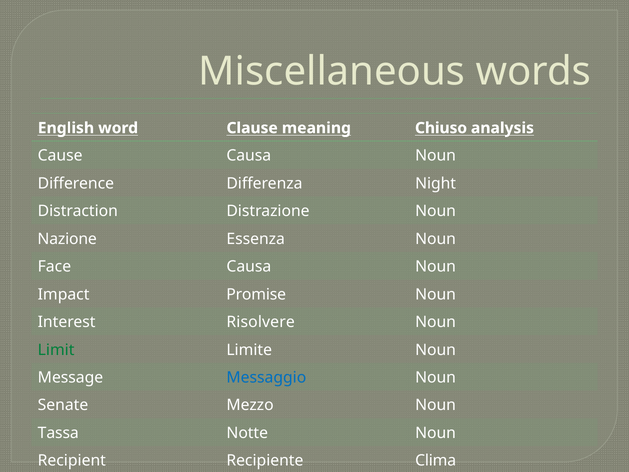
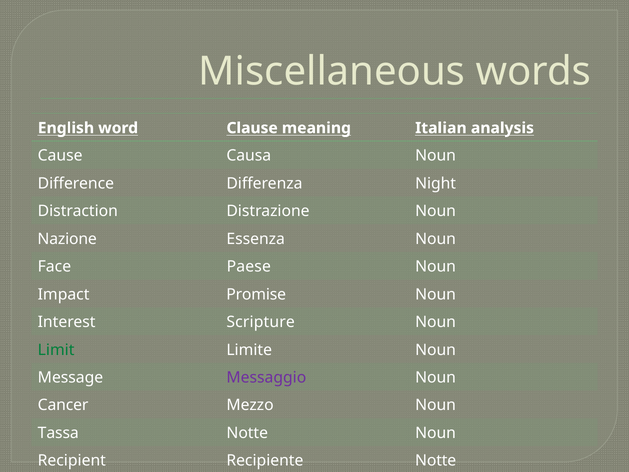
Chiuso: Chiuso -> Italian (441, 128)
Face Causa: Causa -> Paese (249, 267)
Risolvere: Risolvere -> Scripture (261, 322)
Messaggio colour: blue -> purple (266, 377)
Senate: Senate -> Cancer (63, 405)
Recipiente Clima: Clima -> Notte (436, 460)
